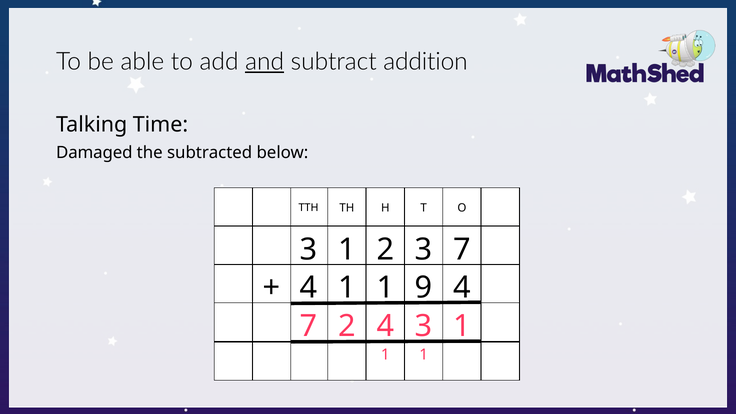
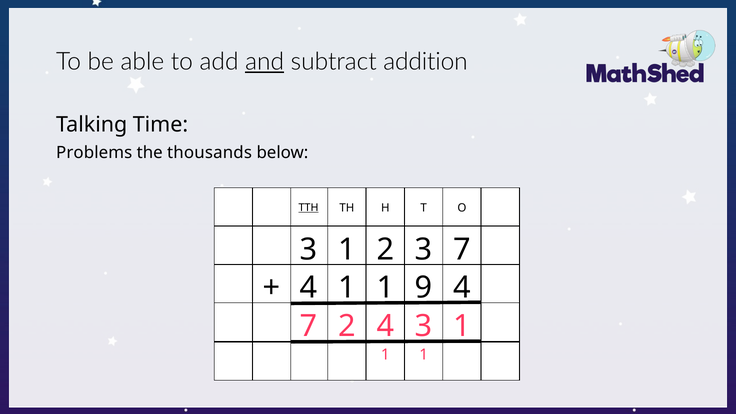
Damaged: Damaged -> Problems (94, 153)
subtracted: subtracted -> thousands (210, 153)
TTH underline: none -> present (309, 208)
